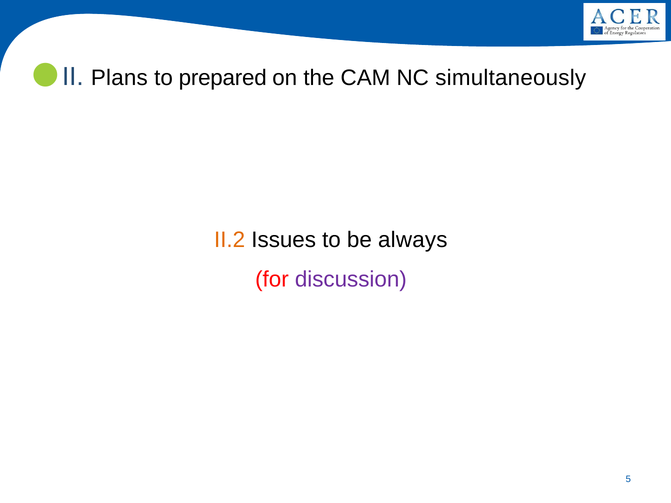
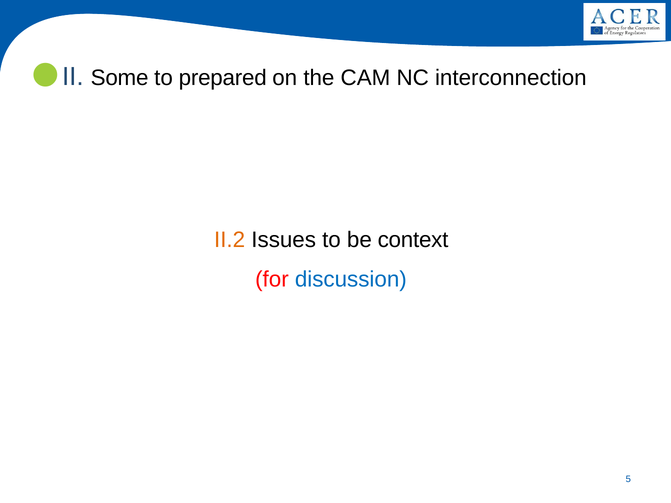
Plans: Plans -> Some (120, 78)
simultaneously: simultaneously -> interconnection (511, 78)
always: always -> context (413, 240)
discussion colour: purple -> blue (351, 279)
